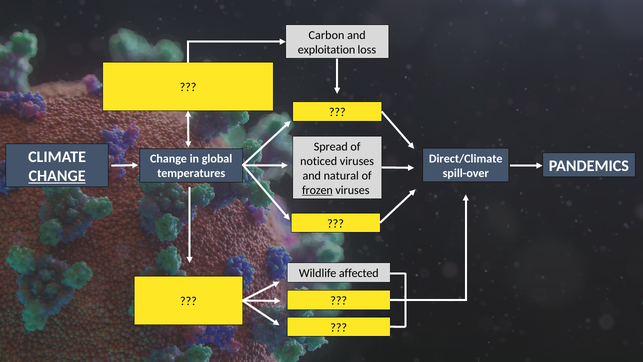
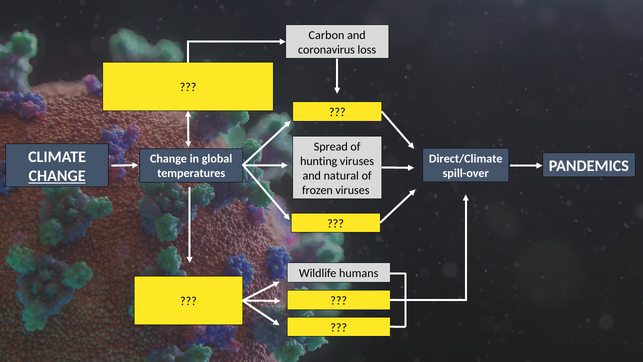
exploitation: exploitation -> coronavirus (327, 50)
noticed: noticed -> hunting (319, 161)
frozen underline: present -> none (317, 190)
affected: affected -> humans (359, 273)
